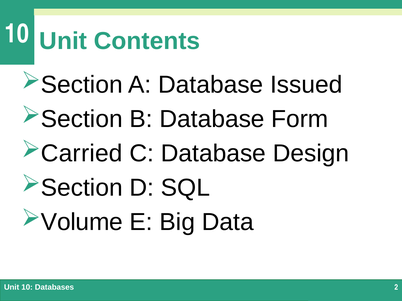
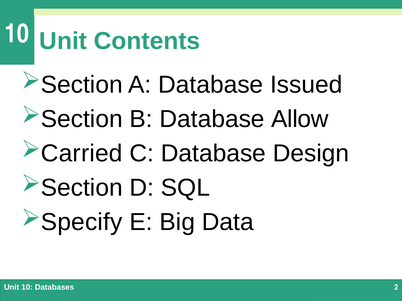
Form: Form -> Allow (300, 119)
Volume: Volume -> Specify (82, 222)
